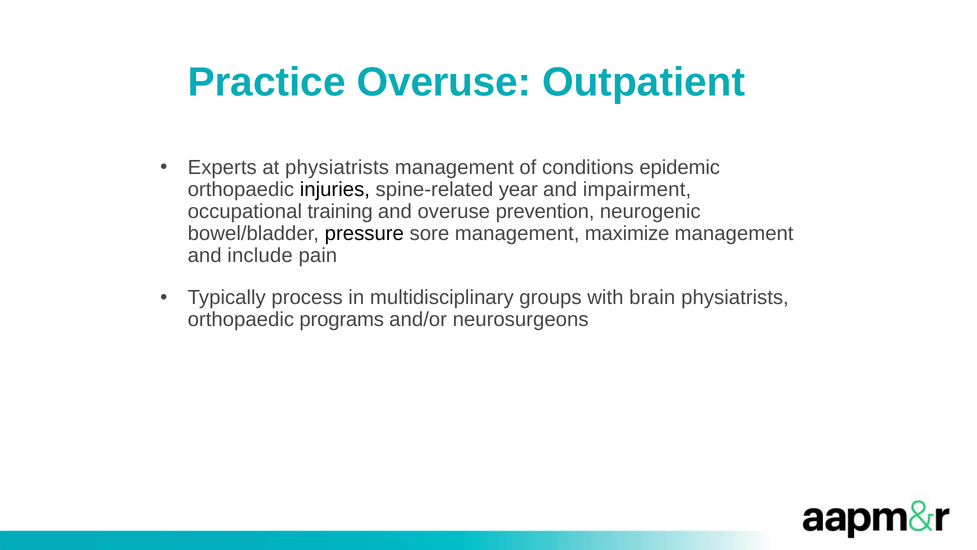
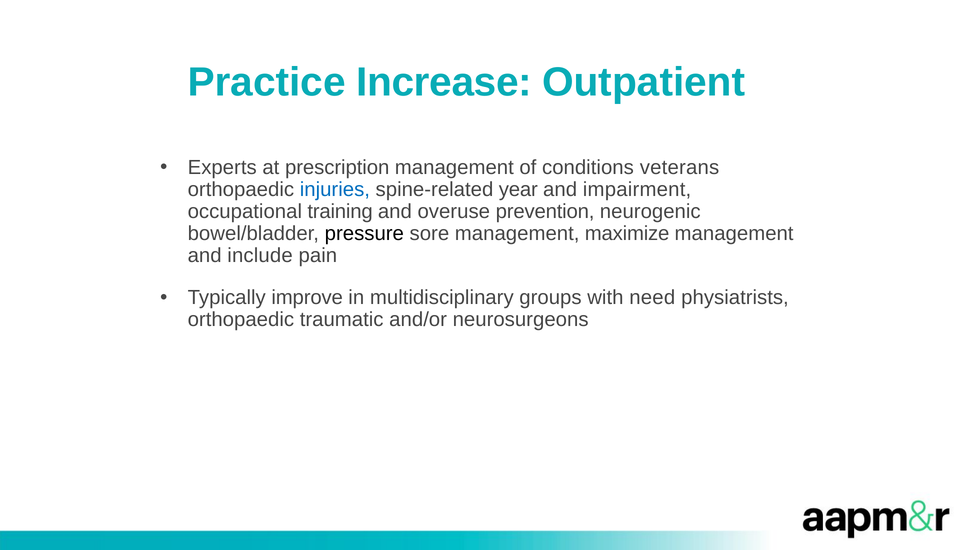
Practice Overuse: Overuse -> Increase (444, 82)
at physiatrists: physiatrists -> prescription (337, 167)
epidemic: epidemic -> veterans (680, 167)
injuries colour: black -> blue (335, 189)
process: process -> improve (307, 297)
brain: brain -> need (652, 297)
programs: programs -> traumatic (342, 319)
